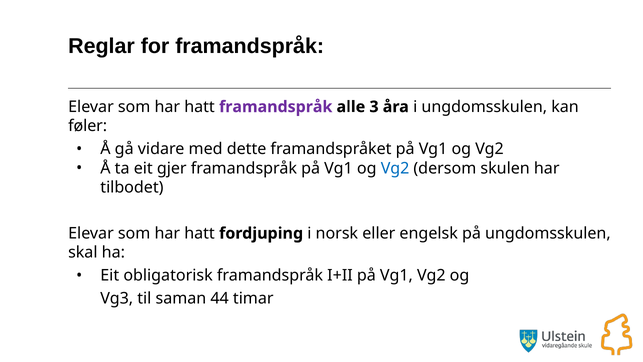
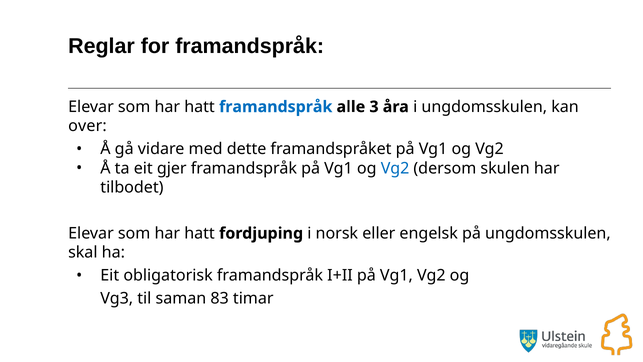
framandspråk colour: purple -> blue (276, 107)
føler: føler -> over (88, 126)
44: 44 -> 83 (220, 298)
